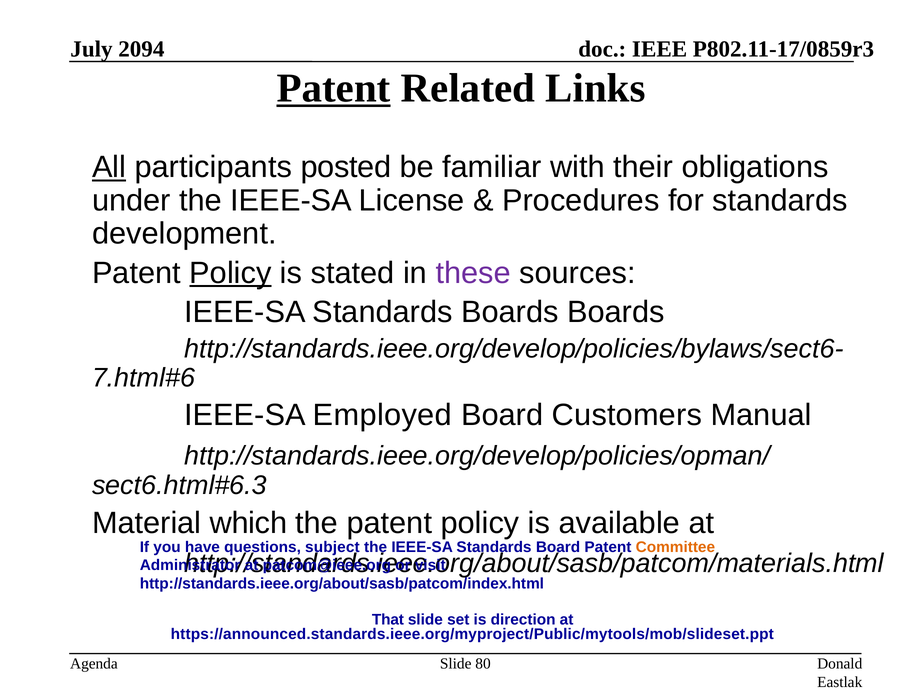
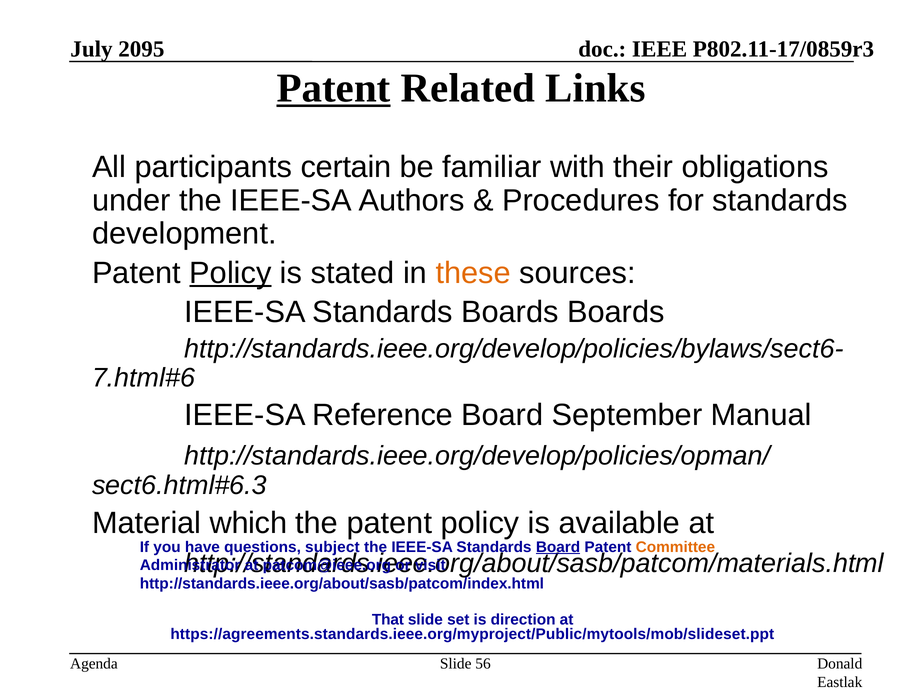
2094: 2094 -> 2095 (141, 49)
All underline: present -> none (109, 167)
posted: posted -> certain (346, 167)
License: License -> Authors (412, 200)
these colour: purple -> orange (473, 273)
Employed: Employed -> Reference (383, 415)
Customers: Customers -> September (627, 415)
Board underline: none -> present (558, 547)
https://announced.standards.ieee.org/myproject/Public/mytools/mob/slideset.ppt: https://announced.standards.ieee.org/myproject/Public/mytools/mob/slideset.ppt -> https://agreements.standards.ieee.org/myproject/Public/mytools/mob/slideset.ppt (472, 635)
80: 80 -> 56 (483, 664)
